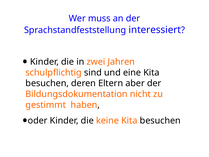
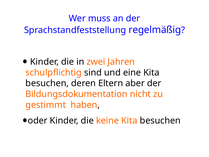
interessiert: interessiert -> regelmäßig (155, 30)
